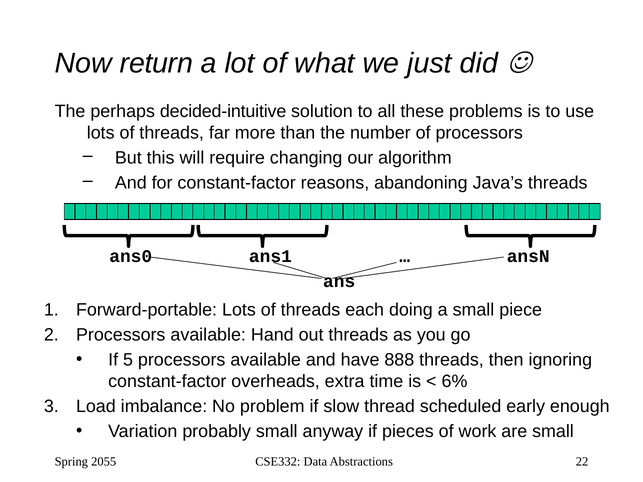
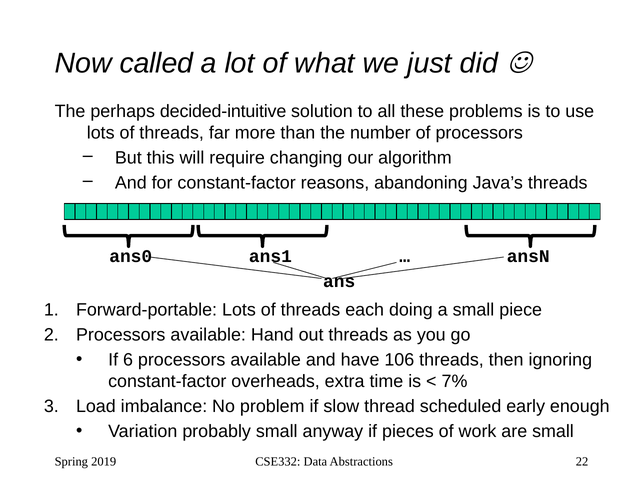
return: return -> called (156, 64)
5: 5 -> 6 (128, 360)
888: 888 -> 106 (399, 360)
6%: 6% -> 7% (454, 381)
2055: 2055 -> 2019 (104, 462)
